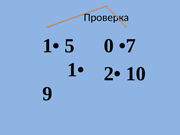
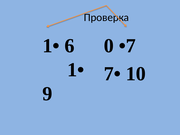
5: 5 -> 6 (70, 46)
2•: 2• -> 7• (112, 74)
